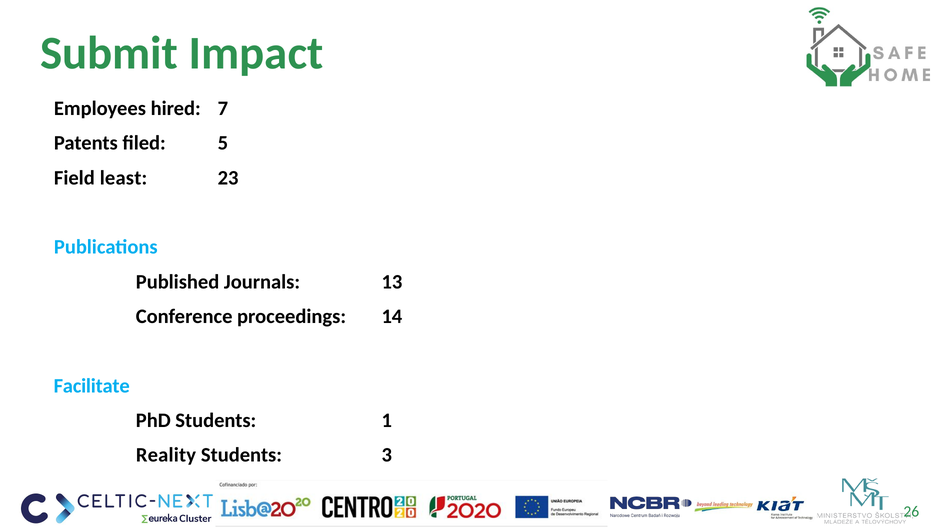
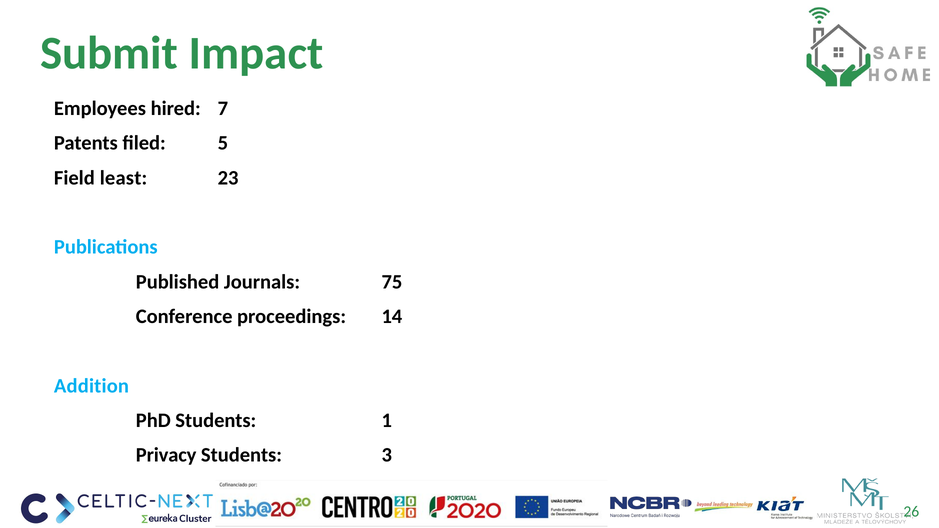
13: 13 -> 75 (392, 282)
Facilitate: Facilitate -> Addition (91, 386)
Reality: Reality -> Privacy (166, 455)
